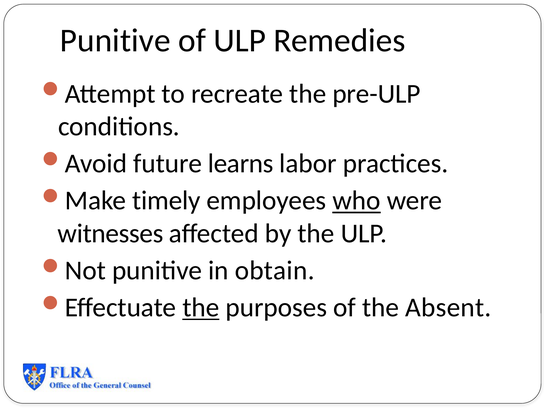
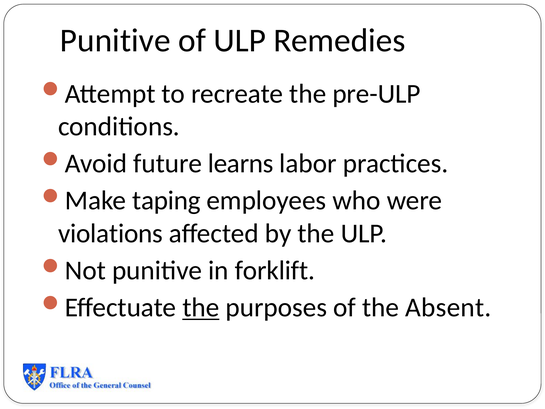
timely: timely -> taping (166, 201)
who underline: present -> none (356, 201)
witnesses: witnesses -> violations (110, 233)
obtain: obtain -> forklift (275, 270)
